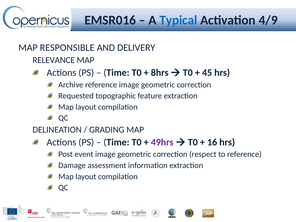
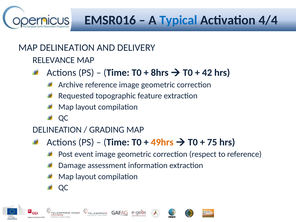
4/9: 4/9 -> 4/4 (268, 20)
MAP RESPONSIBLE: RESPONSIBLE -> DELINEATION (67, 48)
45: 45 -> 42 (207, 73)
49hrs colour: purple -> orange (162, 142)
16: 16 -> 75 (212, 142)
